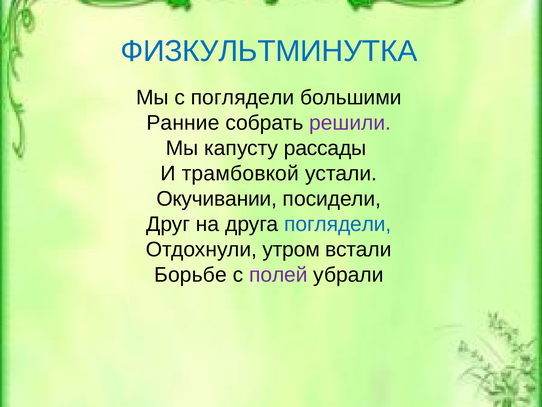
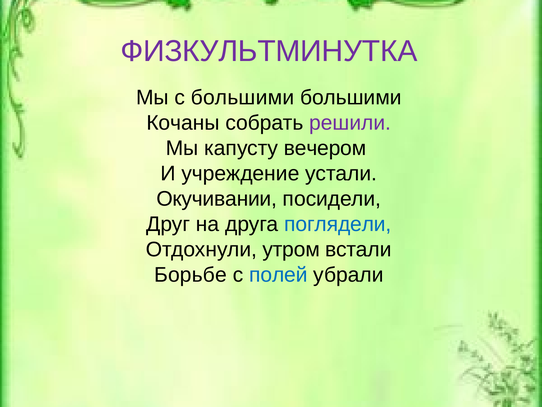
ФИЗКУЛЬТМИНУТКА colour: blue -> purple (269, 51)
с поглядели: поглядели -> большими (242, 97)
Ранние: Ранние -> Кочаны (183, 123)
рассады: рассады -> вечером (325, 148)
трамбовкой: трамбовкой -> учреждение (240, 173)
полей colour: purple -> blue (278, 275)
